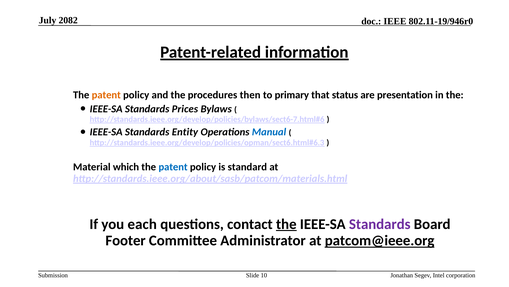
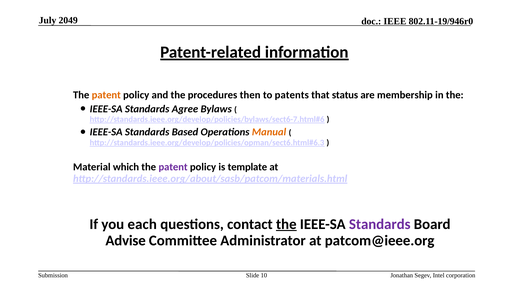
2082: 2082 -> 2049 (68, 20)
primary: primary -> patents (292, 95)
presentation: presentation -> membership (405, 95)
Prices: Prices -> Agree (185, 109)
Entity: Entity -> Based (185, 132)
Manual colour: blue -> orange (269, 132)
patent colour: blue -> purple (173, 167)
standard: standard -> template (247, 167)
Footer: Footer -> Advise (126, 240)
patcom@ieee.org underline: present -> none (380, 240)
